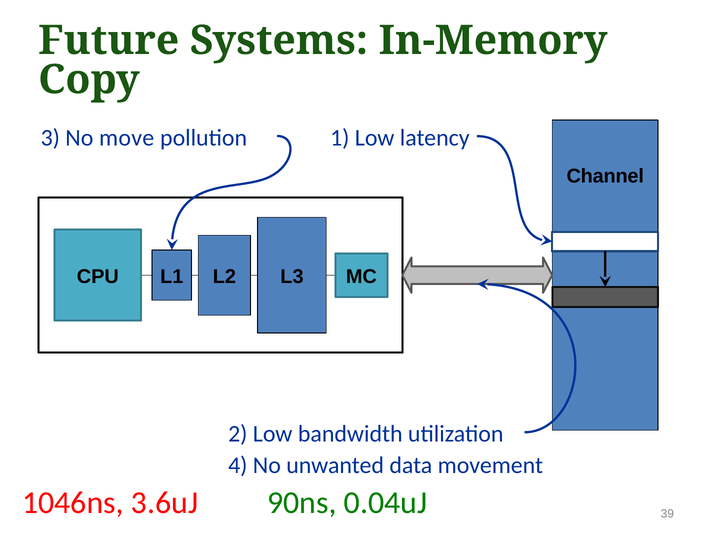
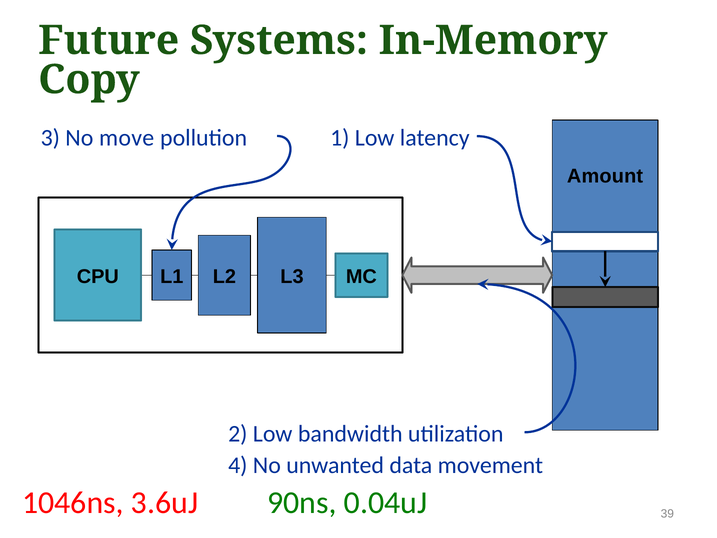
Channel: Channel -> Amount (605, 176)
